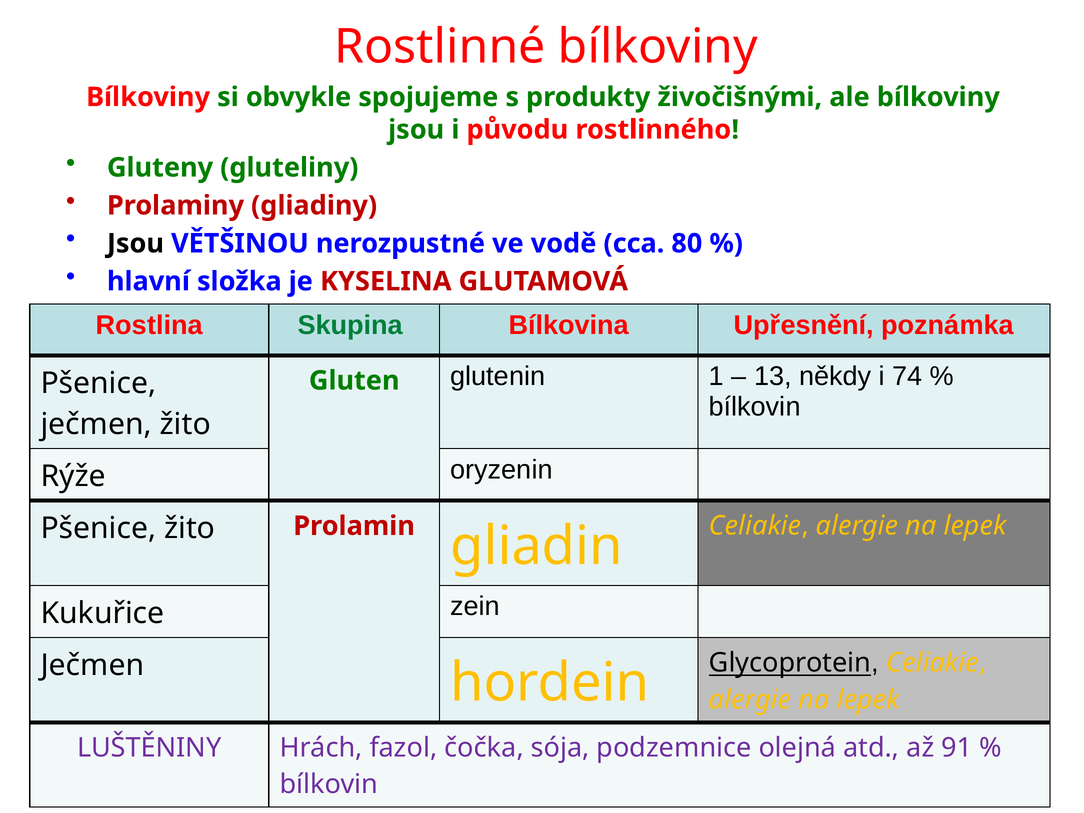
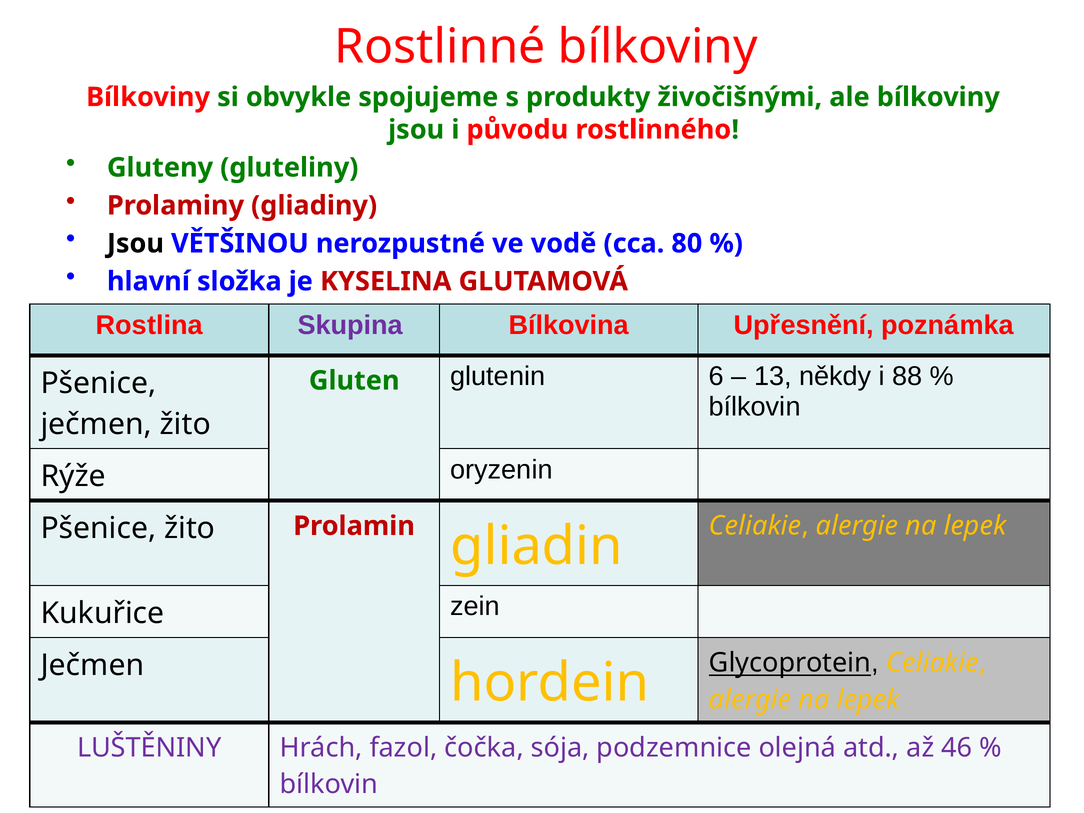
Skupina colour: green -> purple (350, 325)
1: 1 -> 6 (716, 376)
74: 74 -> 88 (907, 376)
91: 91 -> 46 (957, 748)
